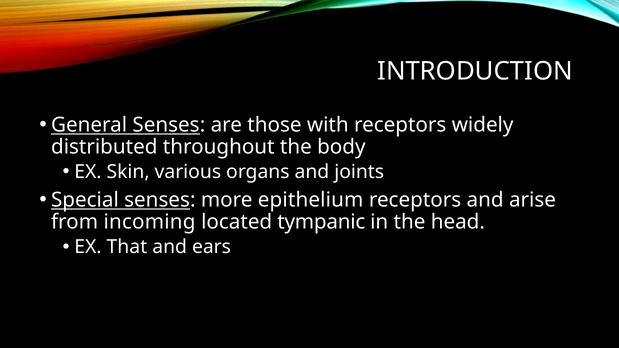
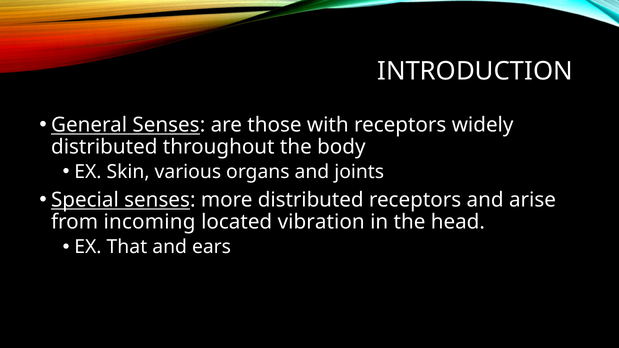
more epithelium: epithelium -> distributed (311, 200)
tympanic: tympanic -> vibration (321, 222)
